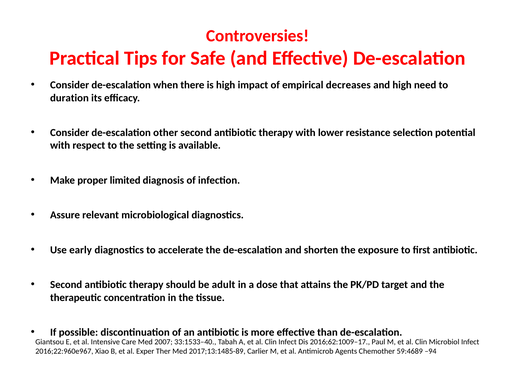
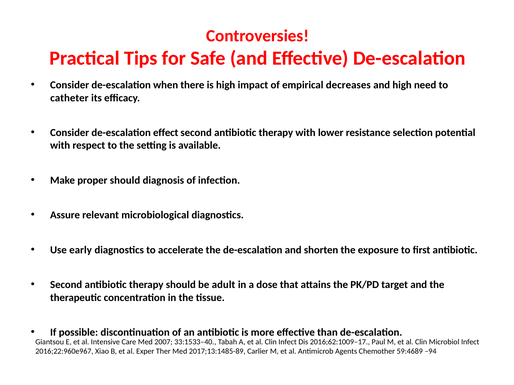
duration: duration -> catheter (69, 98)
other: other -> effect (166, 133)
proper limited: limited -> should (125, 180)
